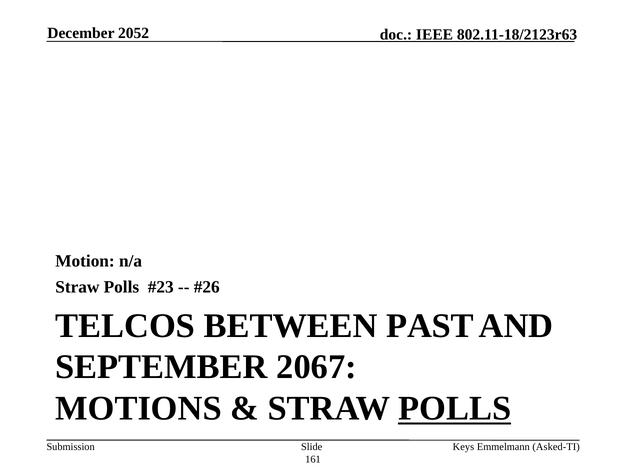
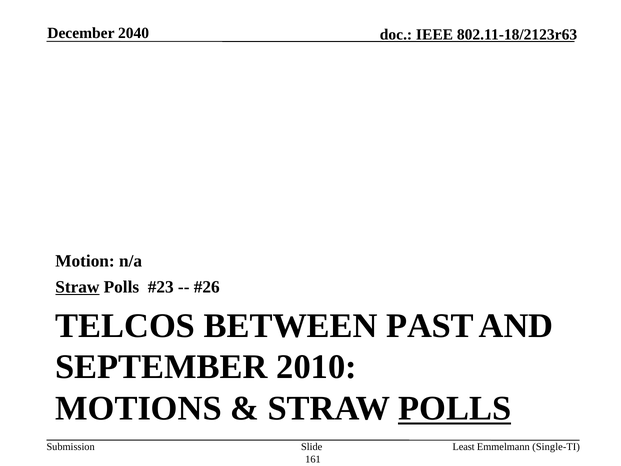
2052: 2052 -> 2040 (134, 33)
Straw underline: none -> present (77, 287)
2067: 2067 -> 2010 (317, 367)
Keys: Keys -> Least (464, 447)
Asked-TI: Asked-TI -> Single-TI (556, 447)
